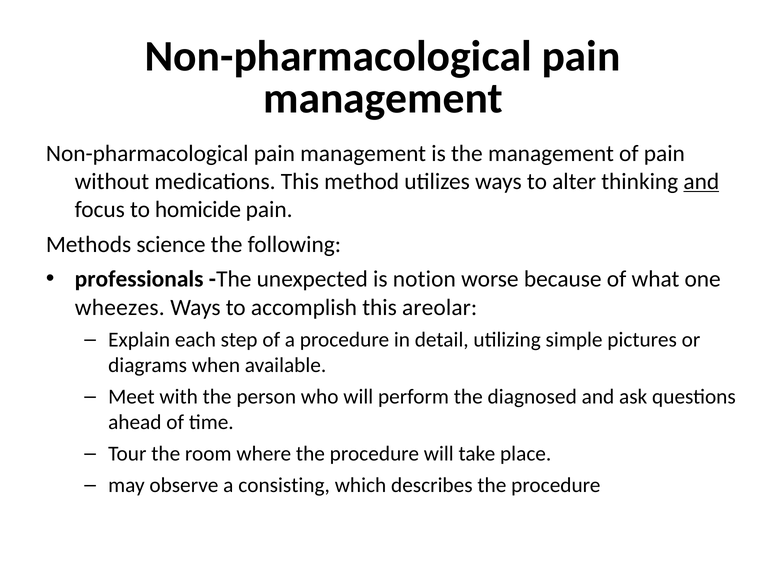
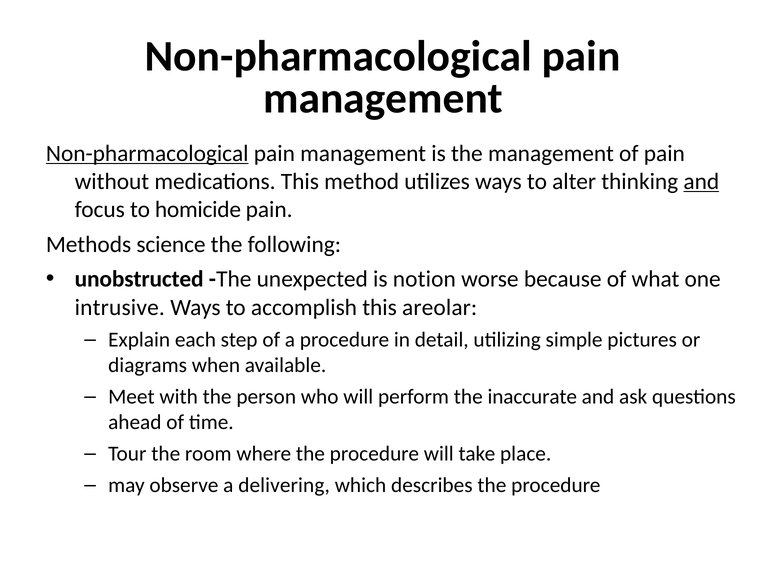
Non-pharmacological underline: none -> present (147, 154)
professionals: professionals -> unobstructed (139, 279)
wheezes: wheezes -> intrusive (120, 308)
diagnosed: diagnosed -> inaccurate (532, 397)
consisting: consisting -> delivering (284, 486)
